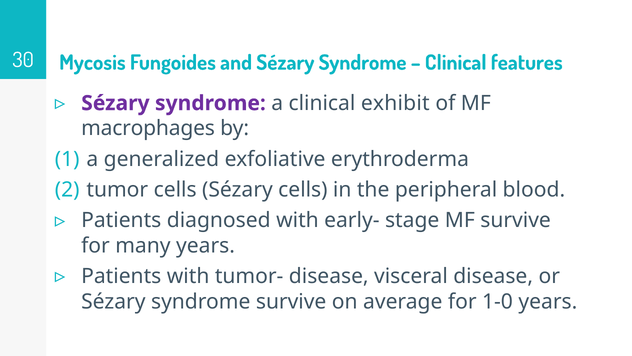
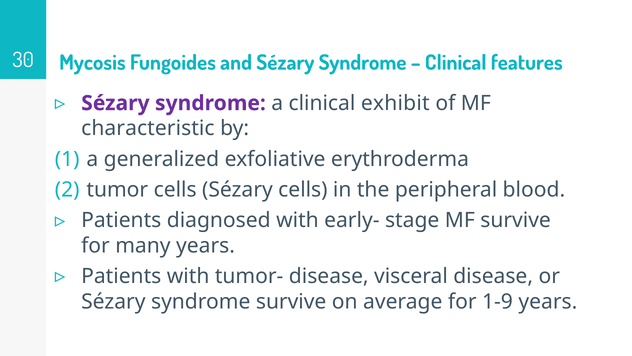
macrophages: macrophages -> characteristic (148, 128)
1-0: 1-0 -> 1-9 (497, 301)
